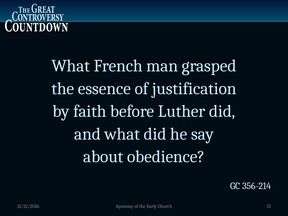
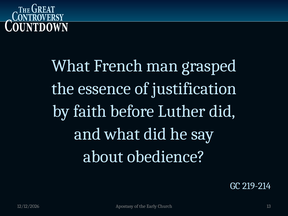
356-214: 356-214 -> 219-214 (257, 186)
